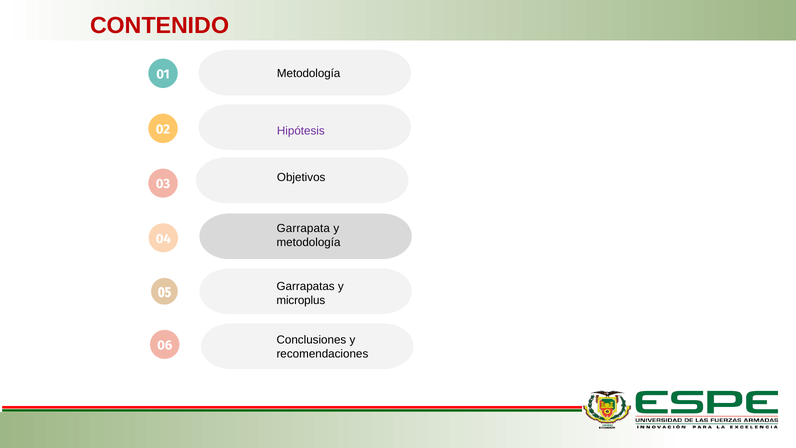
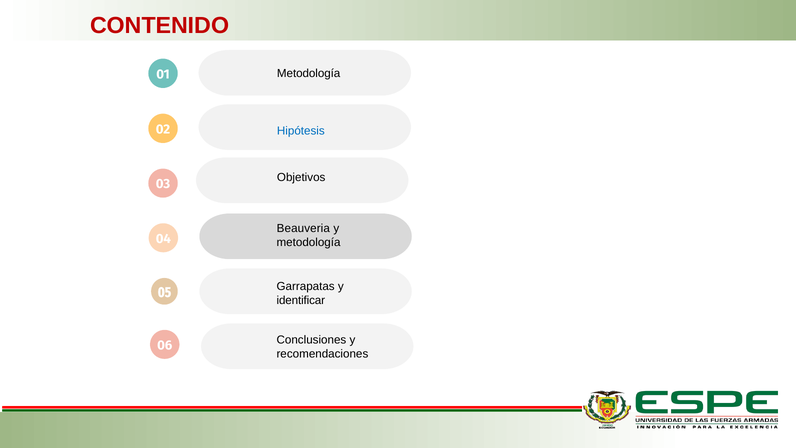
Hipótesis colour: purple -> blue (301, 131)
Garrapata: Garrapata -> Beauveria (303, 228)
microplus: microplus -> identificar (301, 300)
